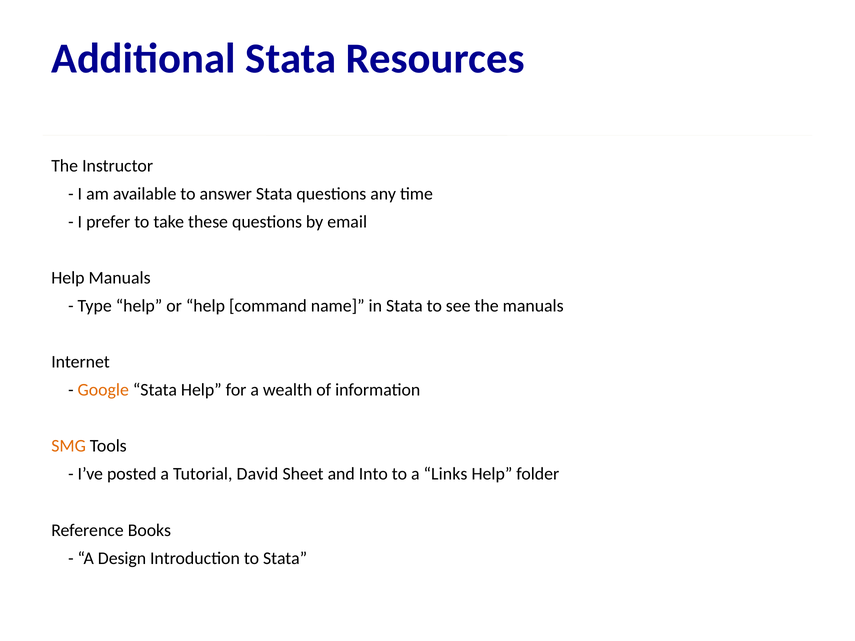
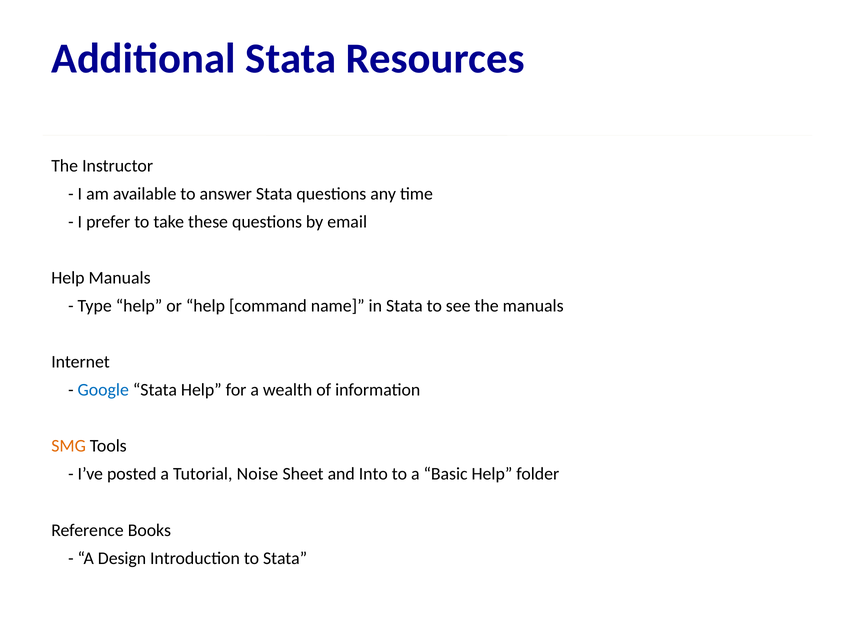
Google colour: orange -> blue (103, 390)
David: David -> Noise (257, 474)
Links: Links -> Basic (446, 474)
